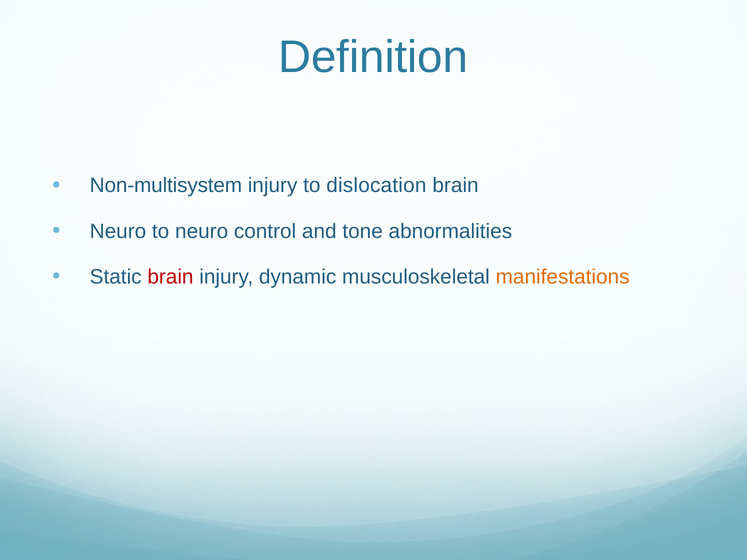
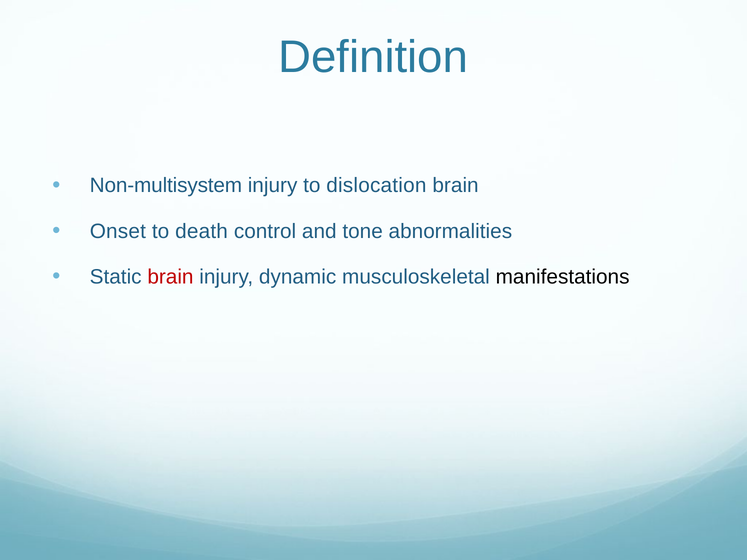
Neuro: Neuro -> Onset (118, 231)
to neuro: neuro -> death (202, 231)
manifestations colour: orange -> black (563, 277)
